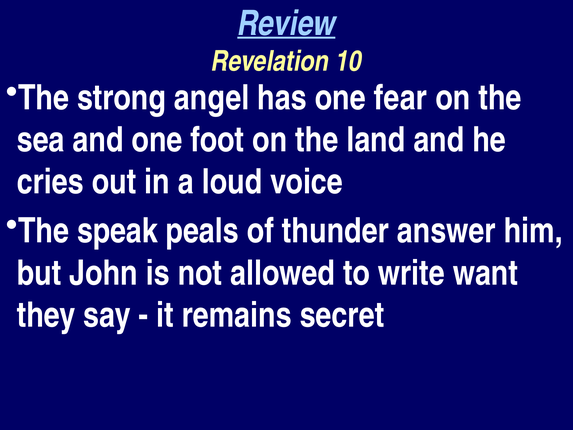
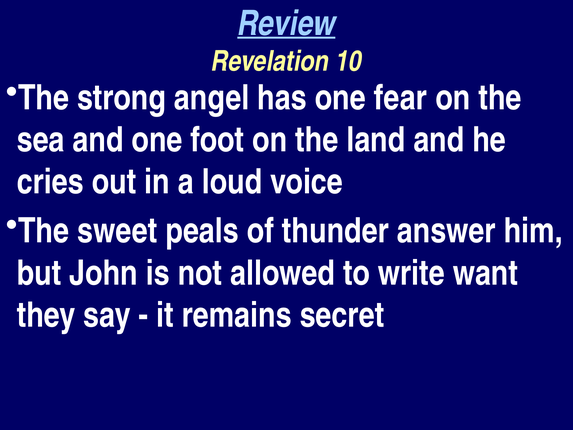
speak: speak -> sweet (117, 231)
